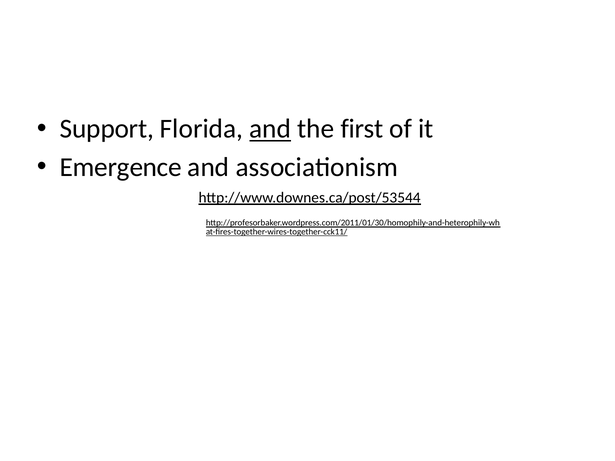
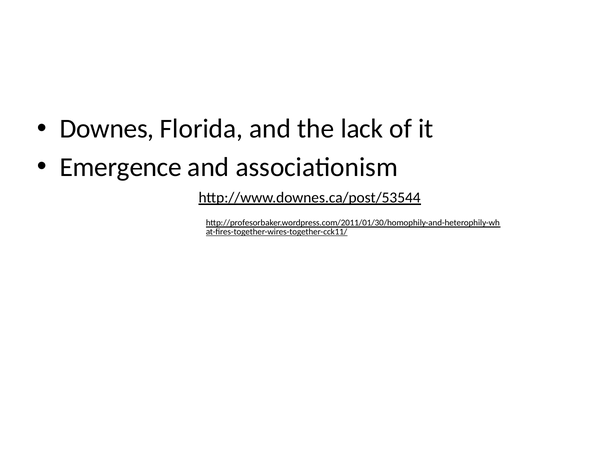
Support: Support -> Downes (107, 129)
and underline: present -> none (270, 129)
first: first -> lack (362, 129)
